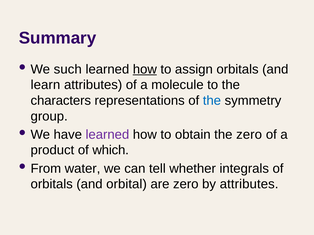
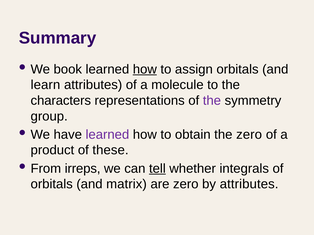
such: such -> book (68, 69)
the colour: blue -> purple (212, 101)
which: which -> these (111, 150)
water: water -> irreps (83, 169)
tell underline: none -> present (157, 169)
orbital: orbital -> matrix (126, 185)
